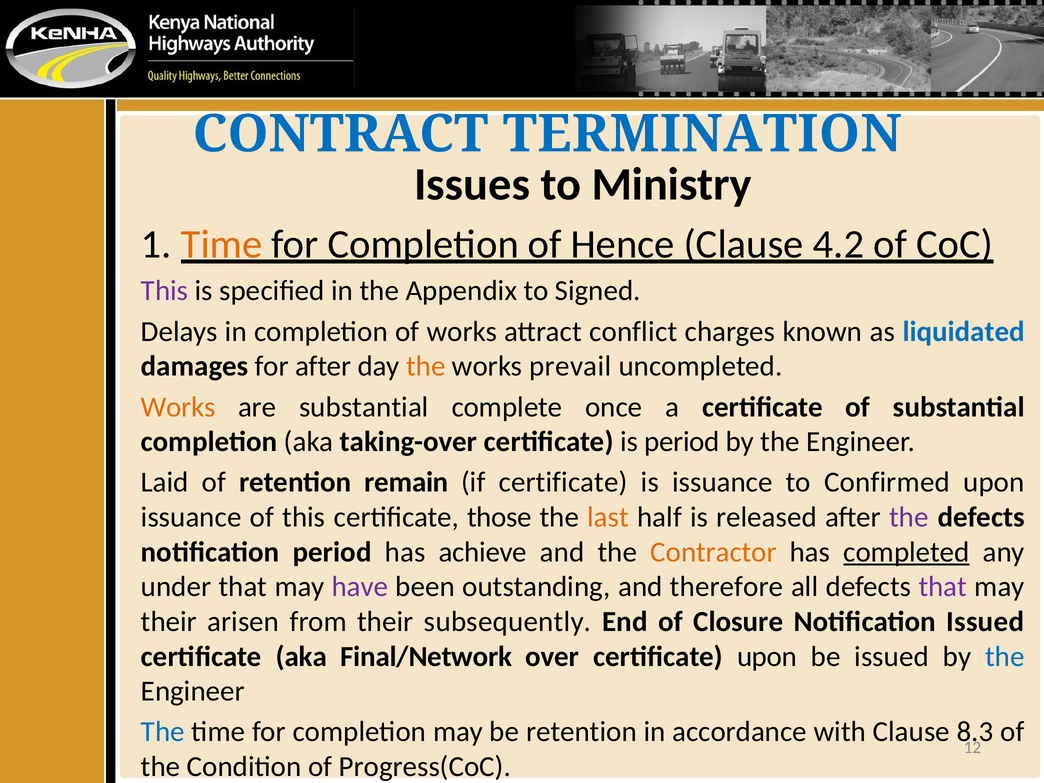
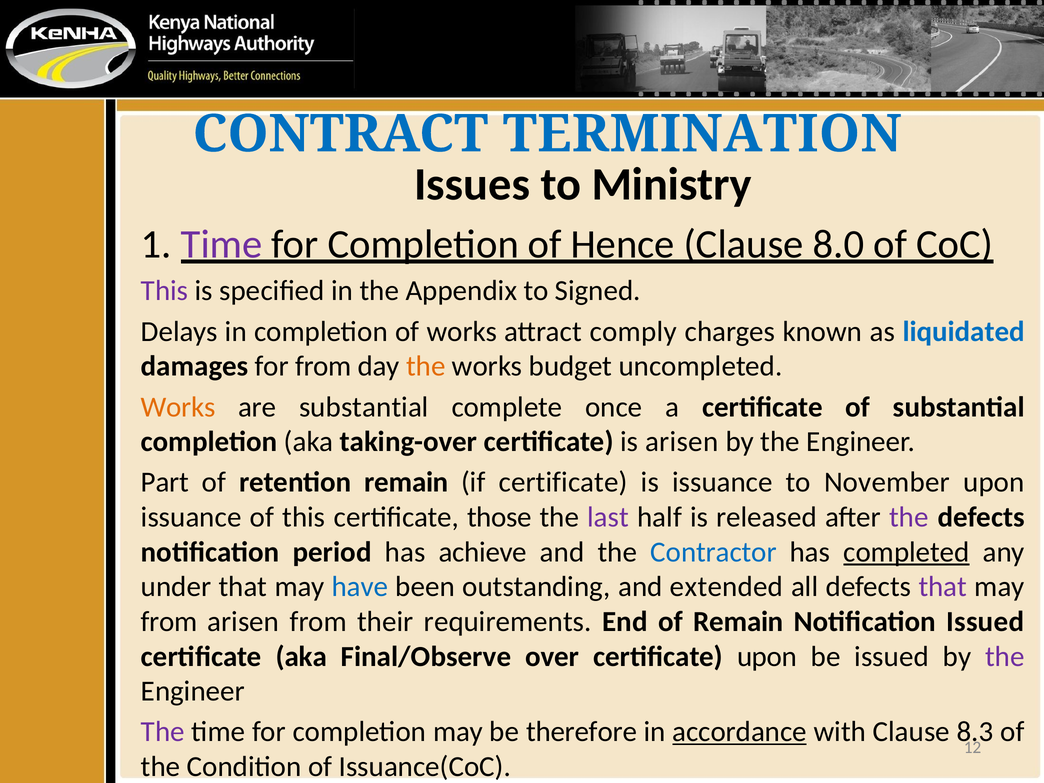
Time colour: orange -> purple (222, 244)
4.2: 4.2 -> 8.0 (838, 244)
conflict: conflict -> comply (633, 332)
for after: after -> from (323, 366)
prevail: prevail -> budget (570, 366)
is period: period -> arisen (682, 442)
Laid: Laid -> Part (165, 482)
Confirmed: Confirmed -> November (887, 482)
last colour: orange -> purple (608, 517)
Contractor colour: orange -> blue (714, 552)
have colour: purple -> blue (360, 587)
therefore: therefore -> extended (727, 587)
their: their -> from (169, 622)
subsequently: subsequently -> requirements (508, 622)
of Closure: Closure -> Remain (738, 622)
Final/Network: Final/Network -> Final/Observe (426, 656)
the colour: blue -> purple (1005, 656)
The colour: blue -> purple (163, 732)
be retention: retention -> therefore (582, 732)
accordance underline: none -> present (740, 732)
Progress(CoC: Progress(CoC -> Issuance(CoC (425, 767)
